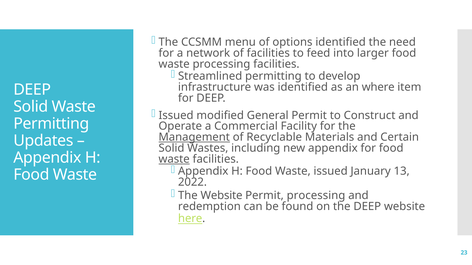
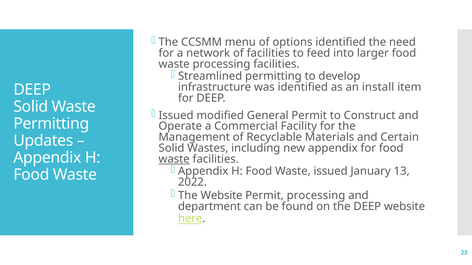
where: where -> install (378, 87)
Management underline: present -> none (194, 137)
redemption: redemption -> department (209, 207)
